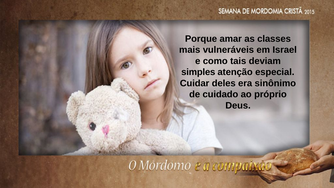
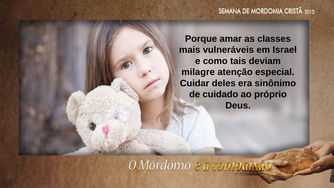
simples: simples -> milagre (198, 72)
